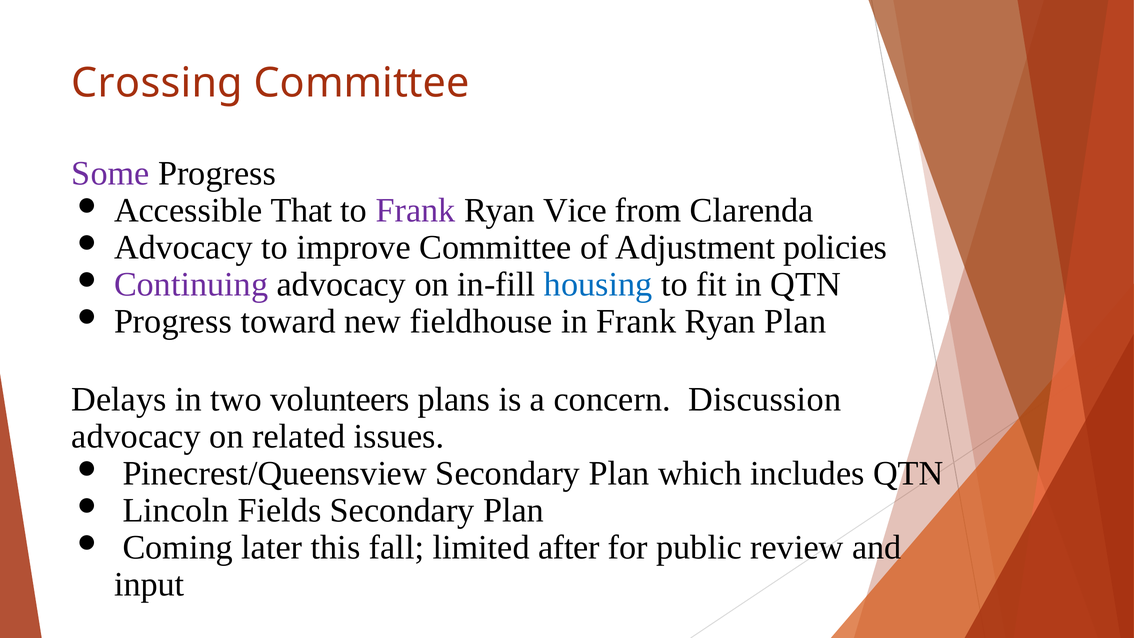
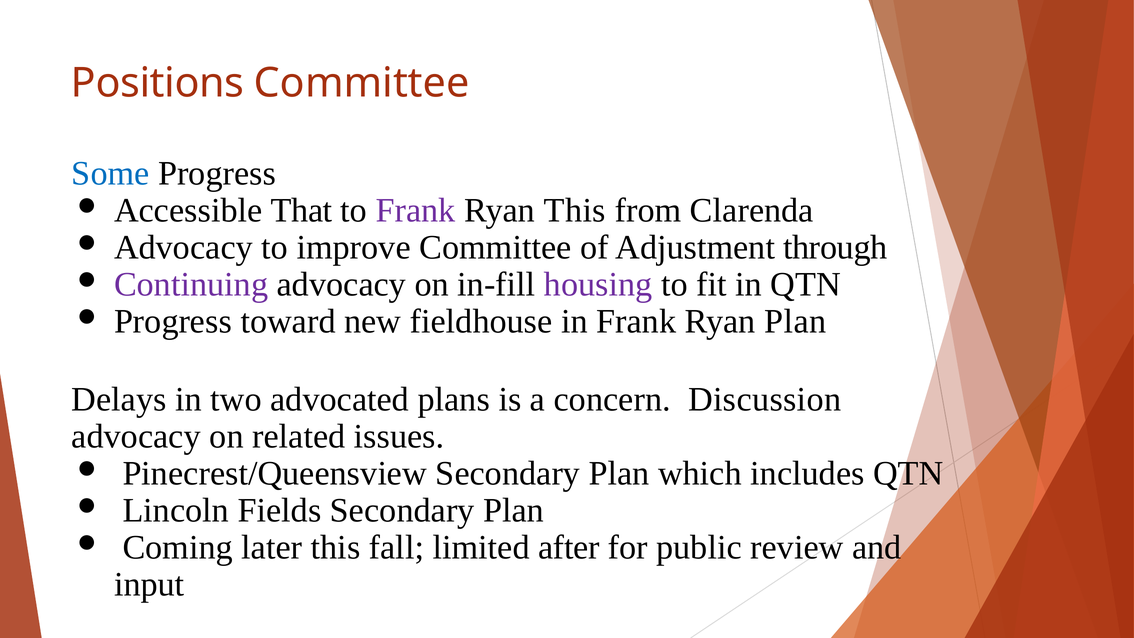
Crossing: Crossing -> Positions (158, 83)
Some colour: purple -> blue (110, 173)
Ryan Vice: Vice -> This (575, 210)
policies: policies -> through (835, 247)
housing colour: blue -> purple (598, 284)
volunteers: volunteers -> advocated (340, 399)
